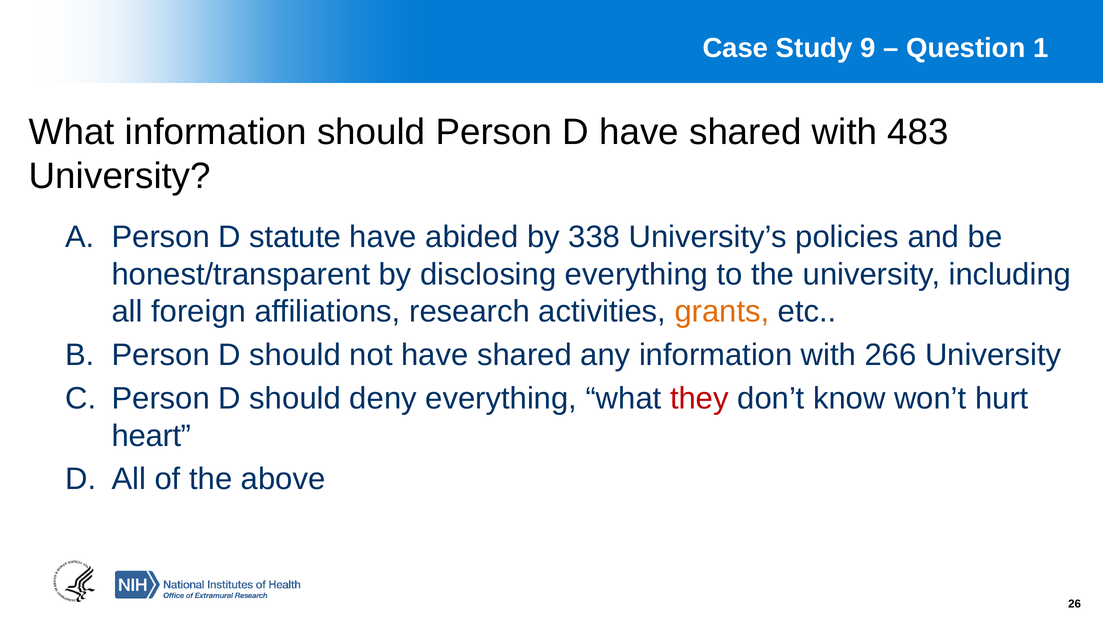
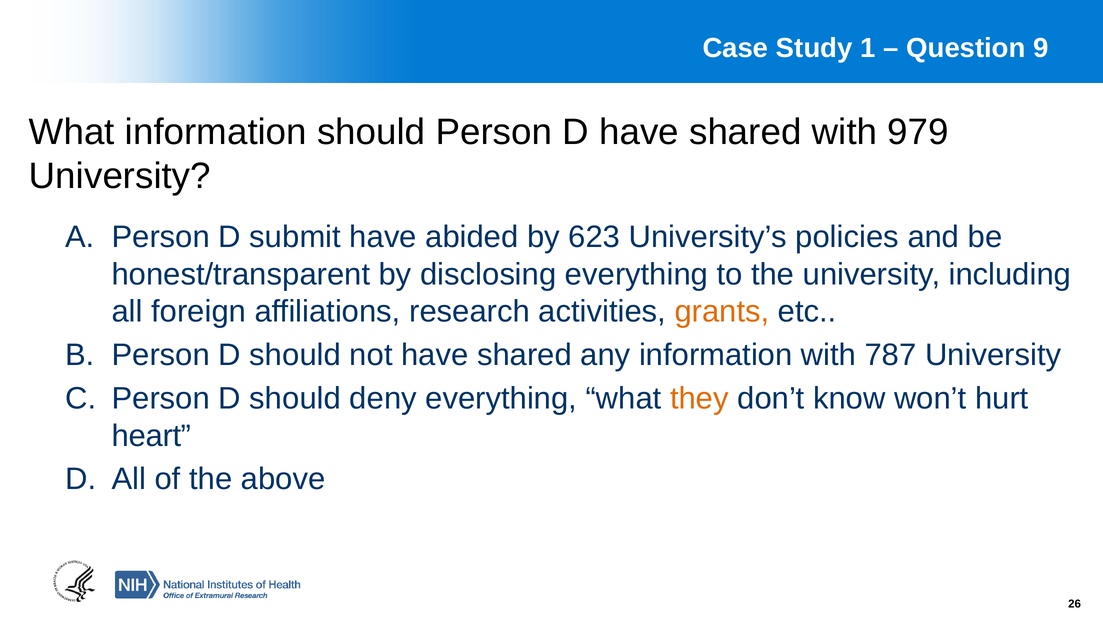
9: 9 -> 1 (868, 48)
1: 1 -> 9 (1041, 48)
483: 483 -> 979 (918, 132)
statute: statute -> submit (295, 237)
338: 338 -> 623 (594, 237)
266: 266 -> 787 (891, 355)
they colour: red -> orange (699, 399)
